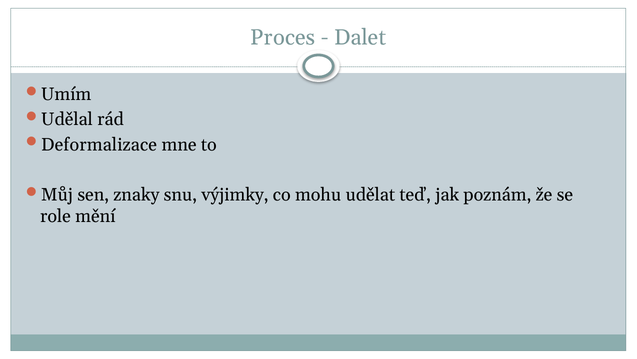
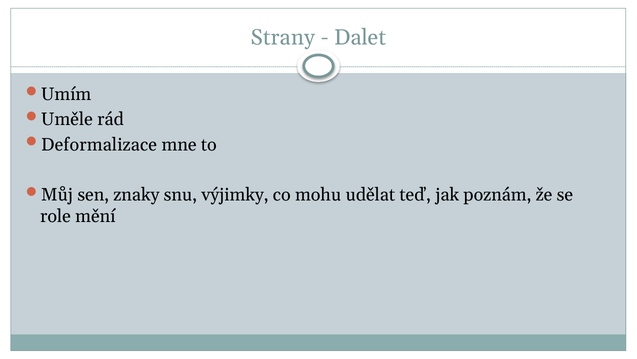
Proces: Proces -> Strany (283, 38)
Udělal: Udělal -> Uměle (67, 119)
